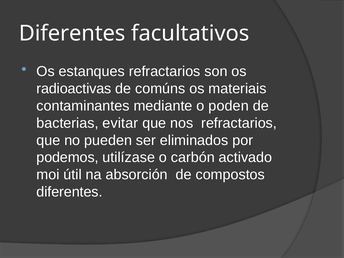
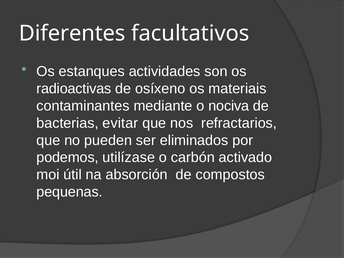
estanques refractarios: refractarios -> actividades (165, 71)
comúns: comúns -> osíxeno (160, 89)
poden: poden -> nociva (229, 106)
diferentes: diferentes -> pequenas (69, 192)
